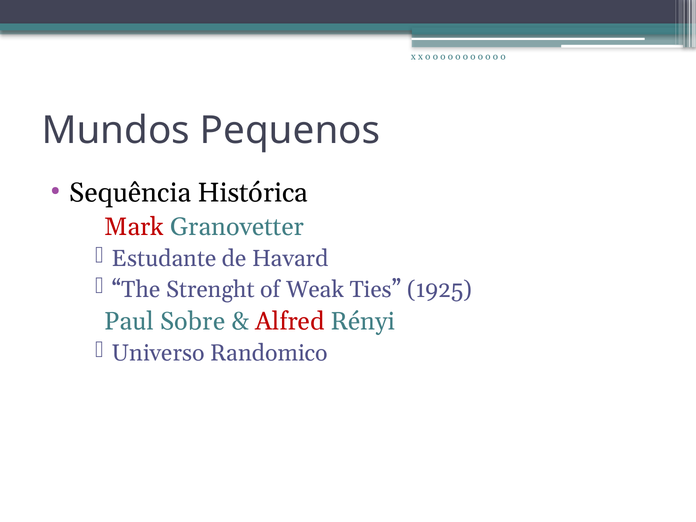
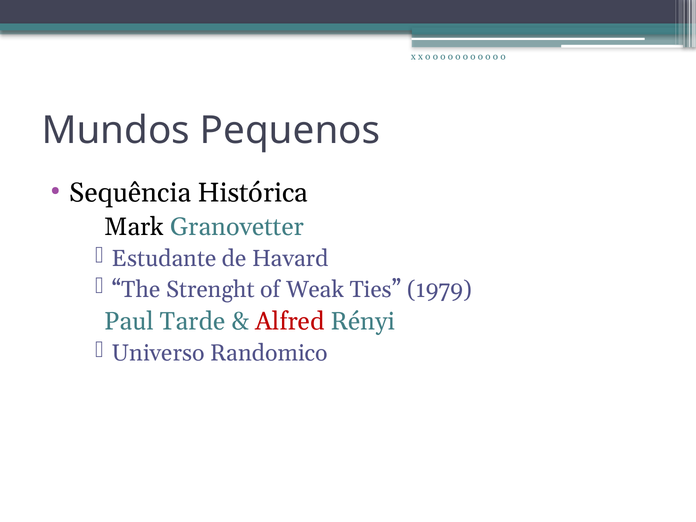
Mark colour: red -> black (134, 227)
1925: 1925 -> 1979 (440, 289)
Sobre: Sobre -> Tarde (193, 321)
